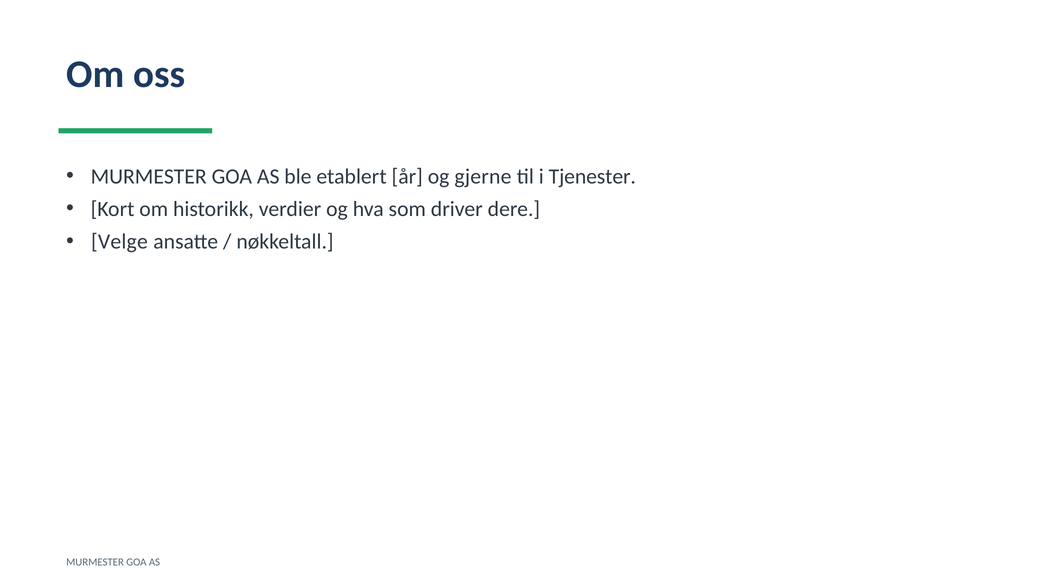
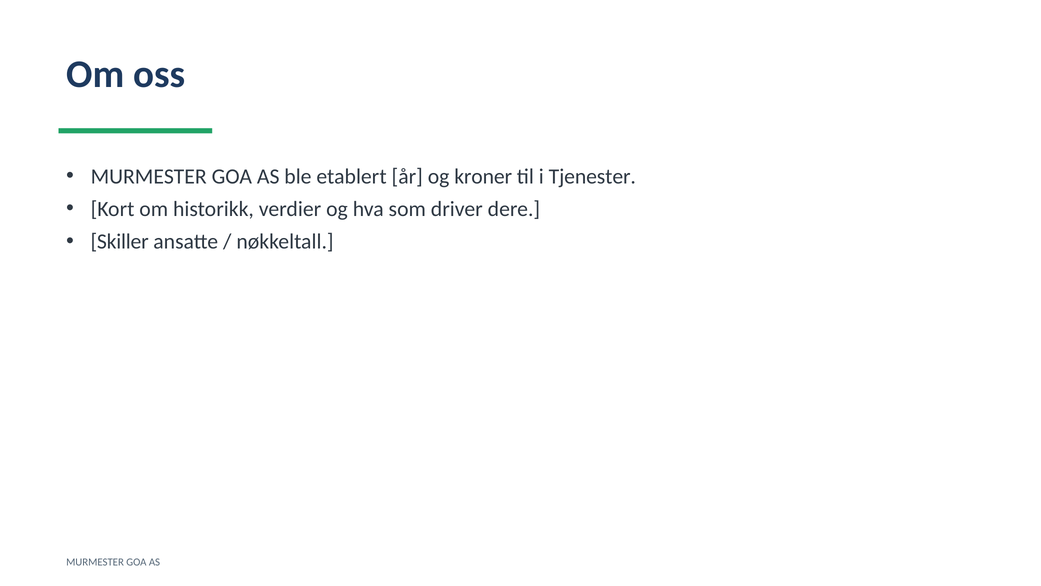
gjerne: gjerne -> kroner (483, 176)
Velge: Velge -> Skiller (120, 241)
